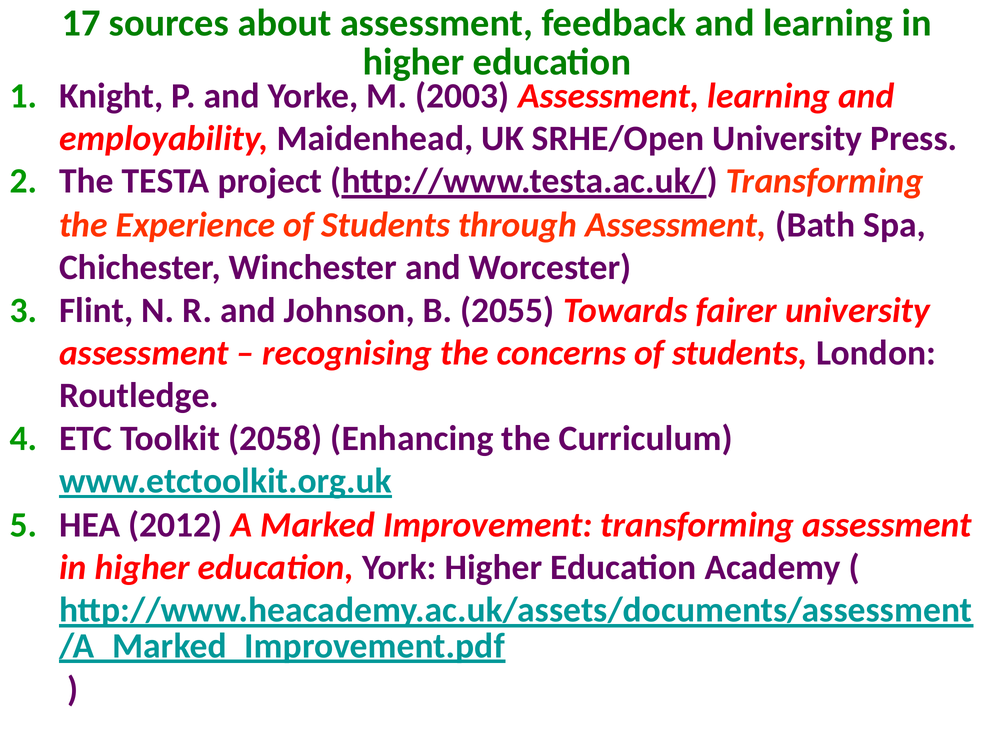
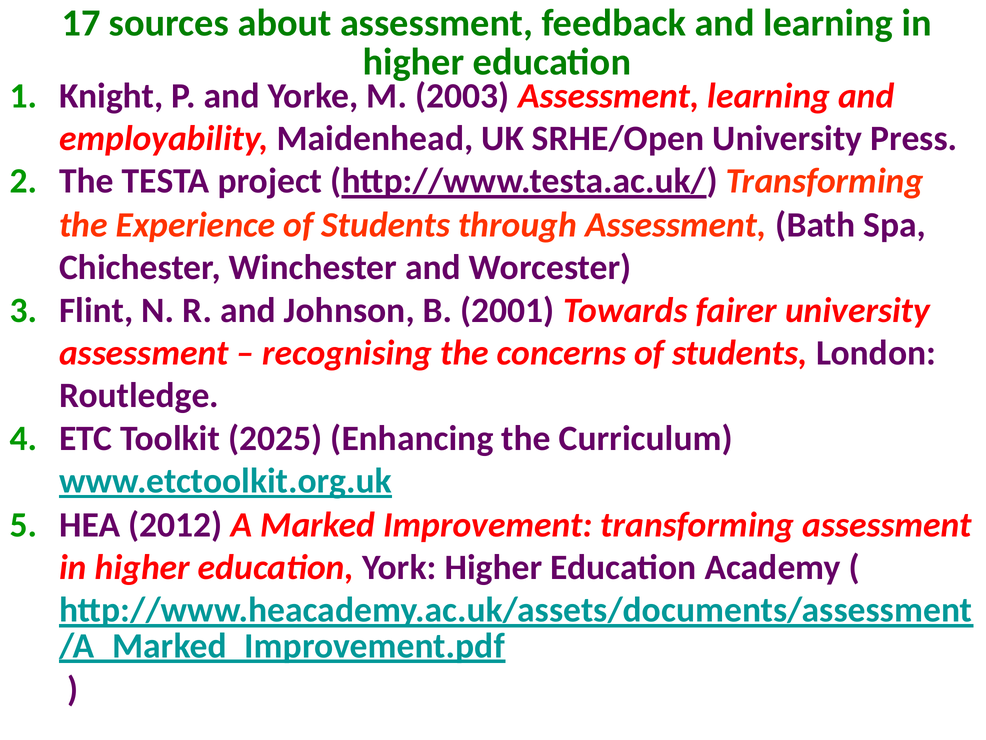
2055: 2055 -> 2001 (507, 310)
2058: 2058 -> 2025 (275, 438)
